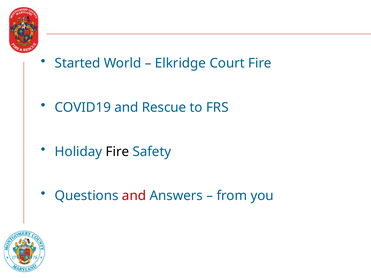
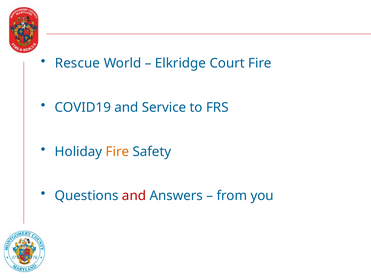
Started: Started -> Rescue (77, 63)
Rescue: Rescue -> Service (164, 108)
Fire colour: black -> orange (117, 152)
